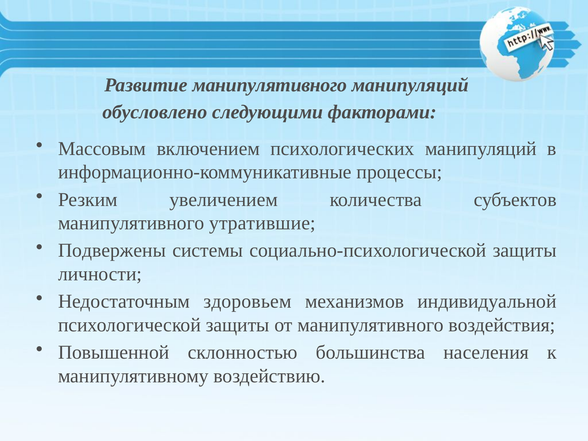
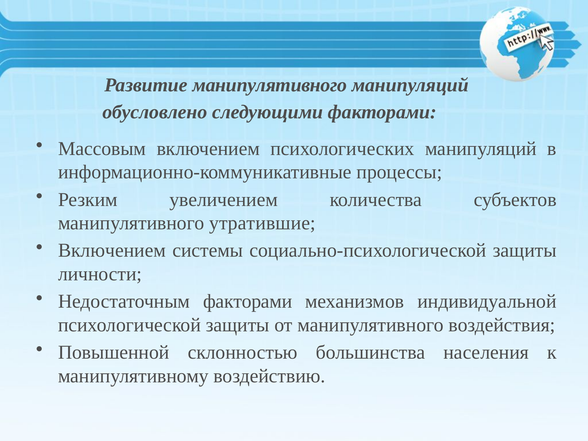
Подвержены: Подвержены -> Включением (112, 251)
Недостаточным здоровьем: здоровьем -> факторами (248, 301)
